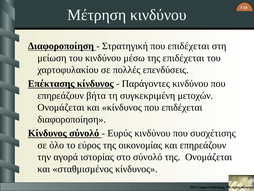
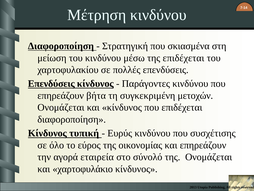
Στρατηγική που επιδέχεται: επιδέχεται -> σκιασμένα (189, 46)
Επέκτασης: Επέκτασης -> Επενδύσεις (51, 84)
Κίνδυνος σύνολό: σύνολό -> τυπική (84, 133)
ιστορίας: ιστορίας -> εταιρεία (97, 157)
σταθμισμένος: σταθμισμένος -> χαρτοφυλάκιο (83, 169)
